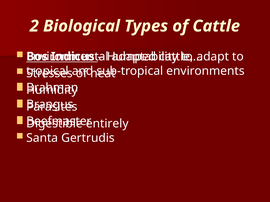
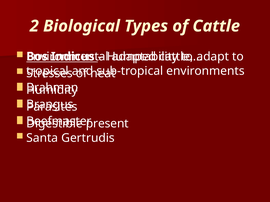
entirely: entirely -> present (107, 124)
